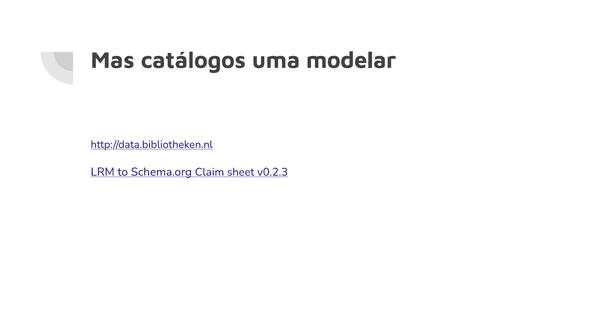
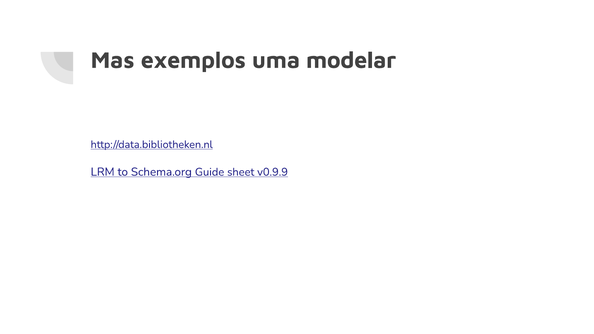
catálogos: catálogos -> exemplos (193, 60)
Claim: Claim -> Guide (210, 172)
v0.2.3: v0.2.3 -> v0.9.9 (273, 172)
